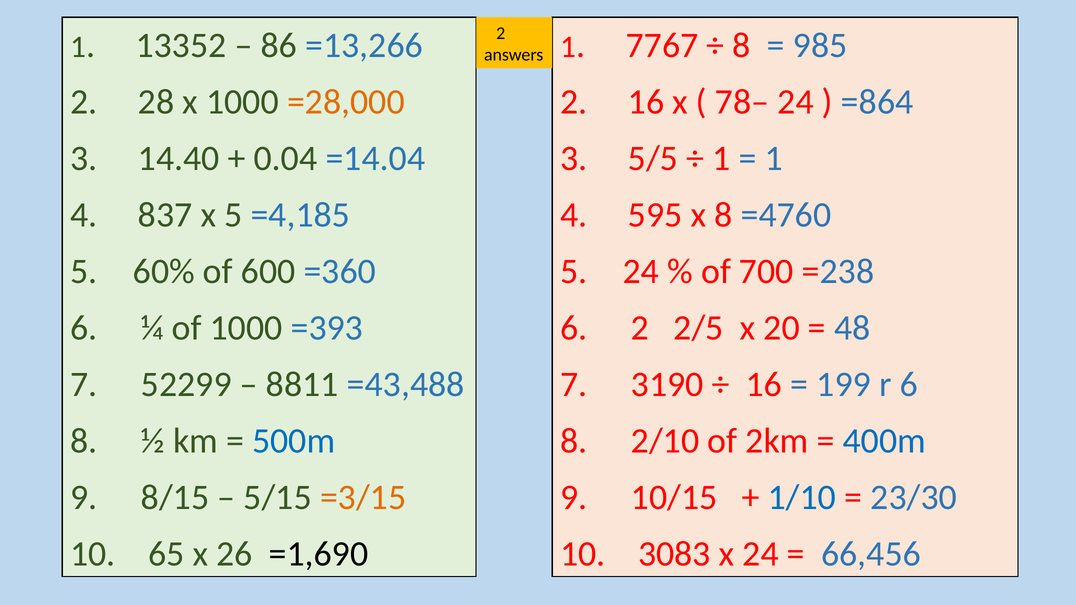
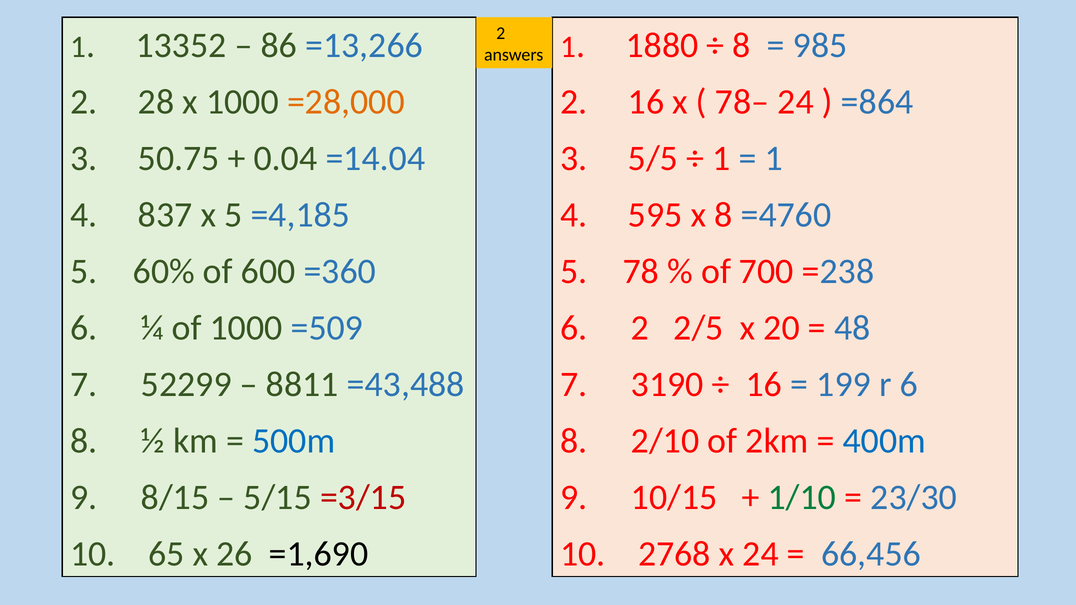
7767: 7767 -> 1880 (662, 45)
14.40: 14.40 -> 50.75 (179, 158)
5 24: 24 -> 78 (641, 271)
=393: =393 -> =509 (327, 328)
=3/15 colour: orange -> red (363, 497)
1/10 colour: blue -> green (802, 497)
3083: 3083 -> 2768 (674, 554)
